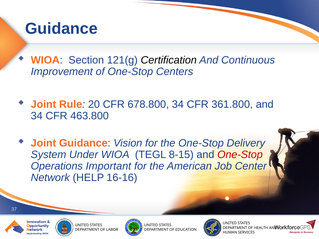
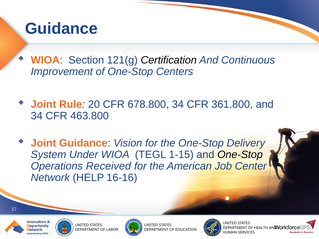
8-15: 8-15 -> 1-15 (181, 155)
One-Stop colour: red -> black (240, 155)
Important: Important -> Received (108, 166)
